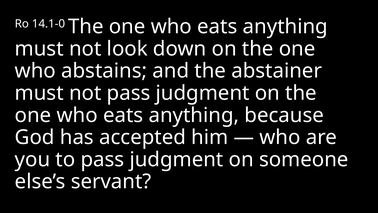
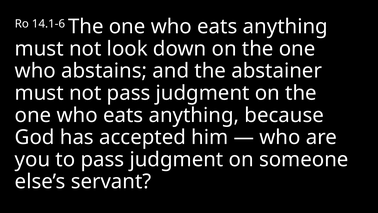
14.1-0: 14.1-0 -> 14.1-6 (48, 24)
